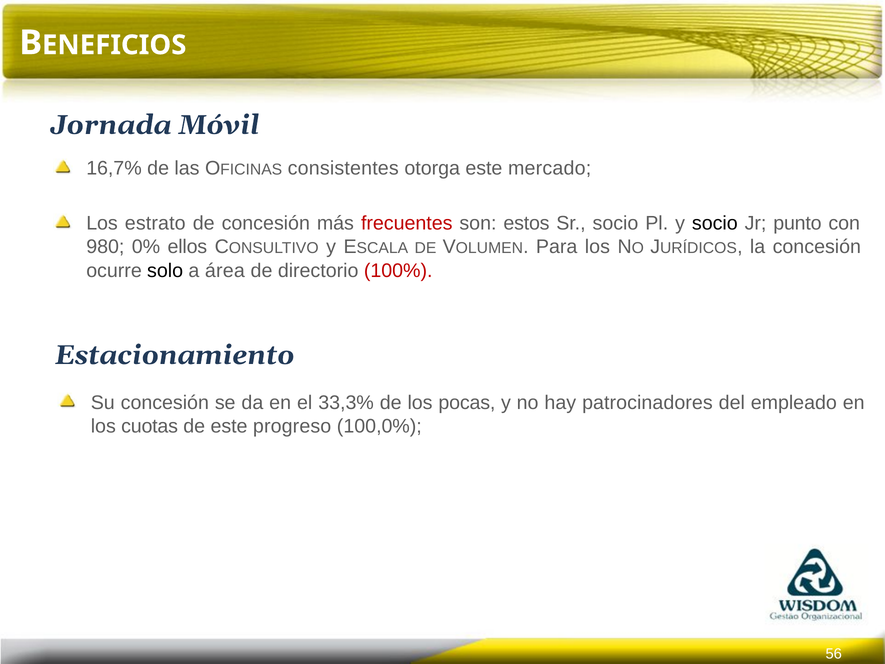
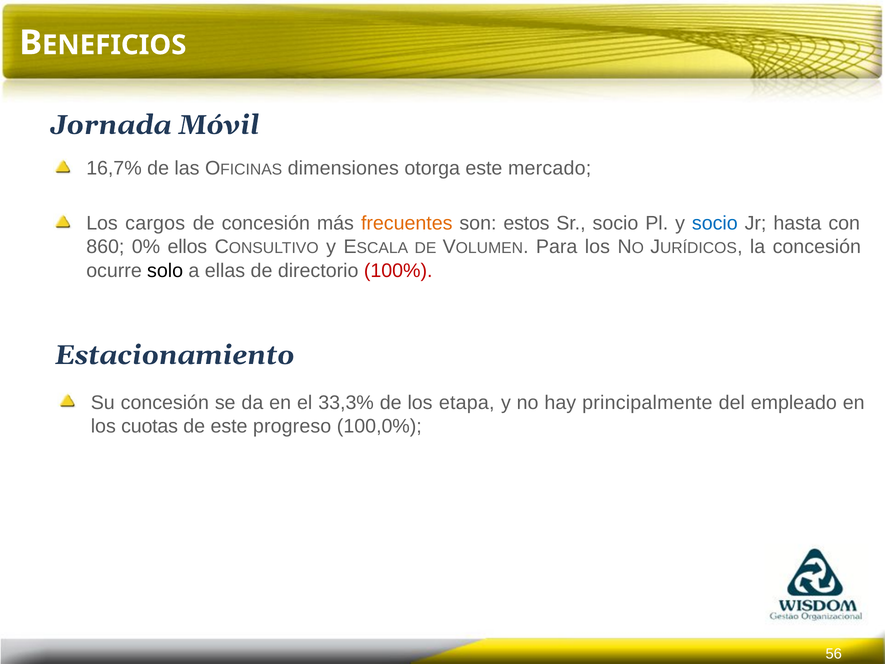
consistentes: consistentes -> dimensiones (343, 168)
estrato: estrato -> cargos (155, 223)
frecuentes colour: red -> orange (407, 223)
socio colour: black -> blue (715, 223)
punto: punto -> hasta (797, 223)
980: 980 -> 860 (105, 247)
área: área -> ellas (225, 270)
pocas: pocas -> etapa (467, 402)
patrocinadores: patrocinadores -> principalmente (647, 402)
